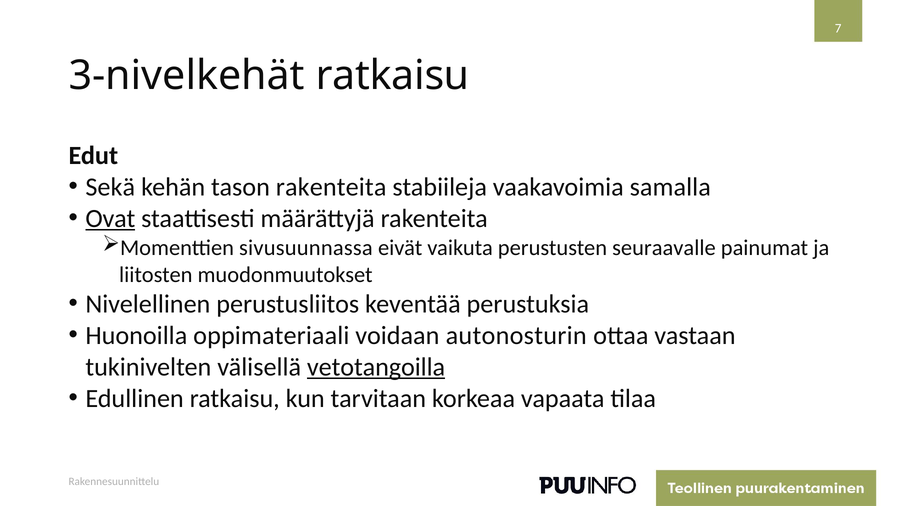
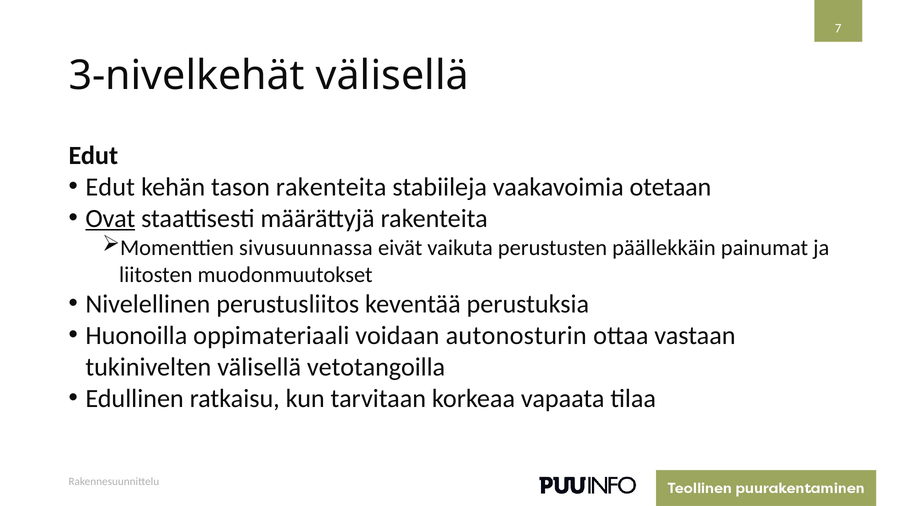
3-nivelkehät ratkaisu: ratkaisu -> välisellä (392, 76)
Sekä: Sekä -> Edut (110, 187)
samalla: samalla -> otetaan (670, 187)
seuraavalle: seuraavalle -> päällekkäin (664, 247)
vetotangoilla underline: present -> none (376, 367)
